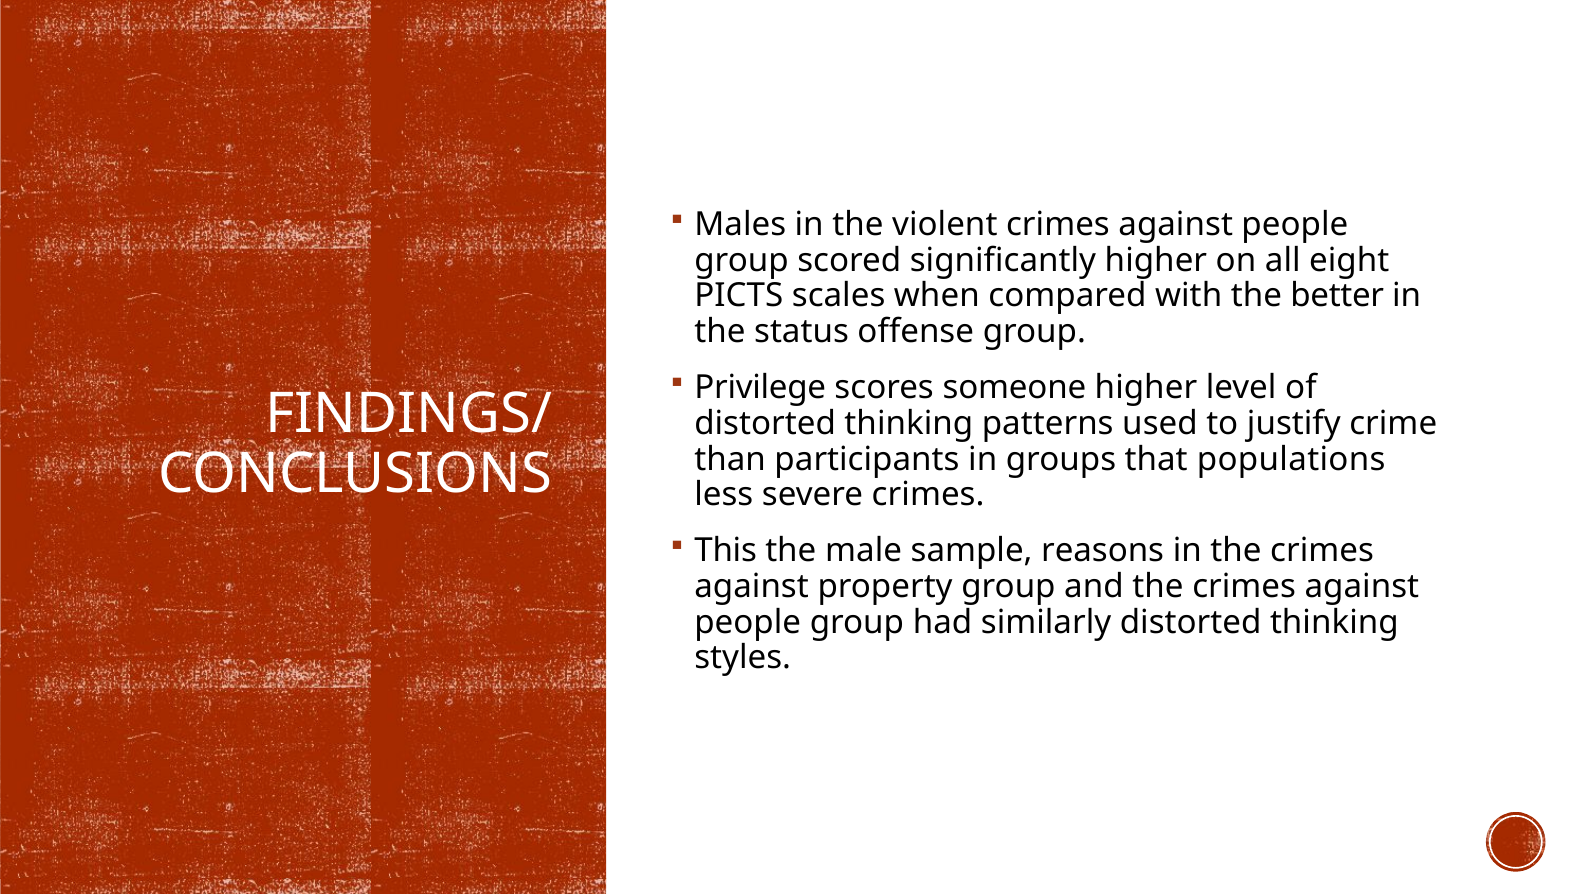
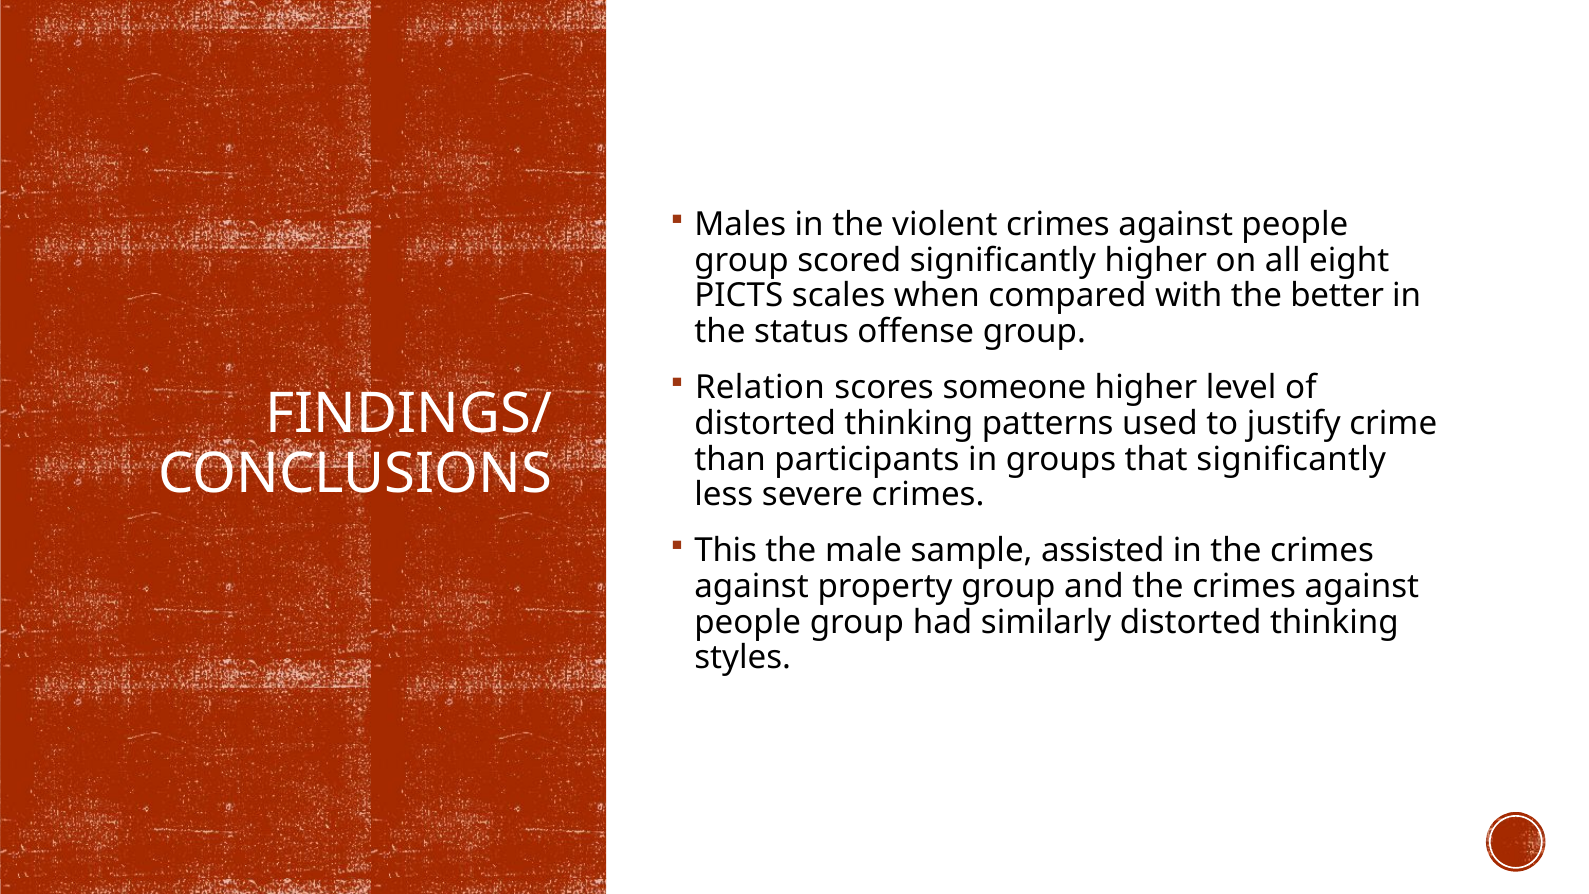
Privilege: Privilege -> Relation (760, 387)
that populations: populations -> significantly (1291, 459)
reasons: reasons -> assisted (1103, 550)
